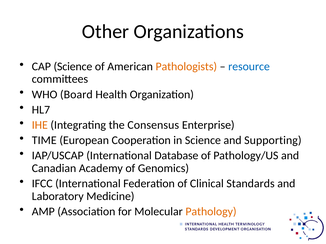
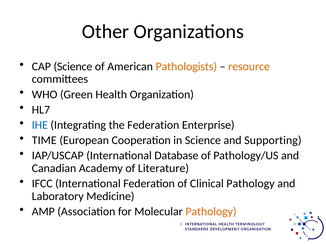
resource colour: blue -> orange (249, 67)
Board: Board -> Green (76, 95)
IHE colour: orange -> blue (40, 125)
the Consensus: Consensus -> Federation (153, 125)
Genomics: Genomics -> Literature (163, 169)
Clinical Standards: Standards -> Pathology (251, 184)
